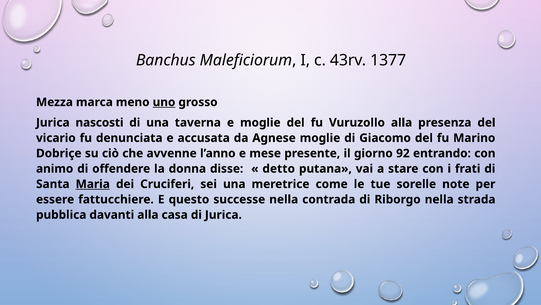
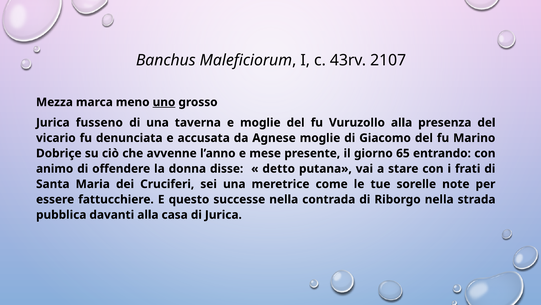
1377: 1377 -> 2107 (388, 60)
nascosti: nascosti -> fusseno (99, 122)
92: 92 -> 65 (403, 153)
Maria underline: present -> none (93, 184)
